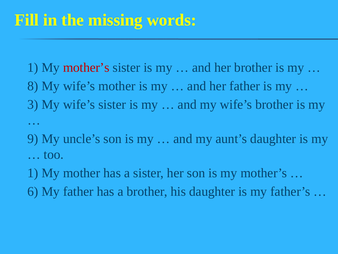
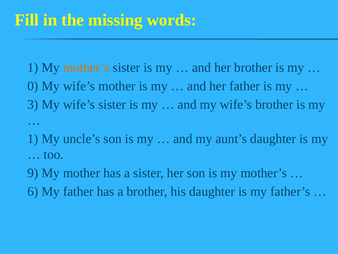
mother’s colour: red -> orange (86, 67)
8: 8 -> 0 (33, 86)
9: 9 -> 1 (33, 138)
1: 1 -> 9 (33, 173)
